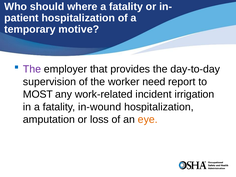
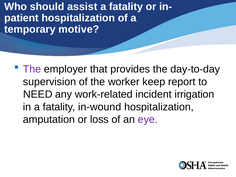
where: where -> assist (82, 7)
need: need -> keep (154, 82)
MOST: MOST -> NEED (38, 94)
eye colour: orange -> purple (148, 120)
